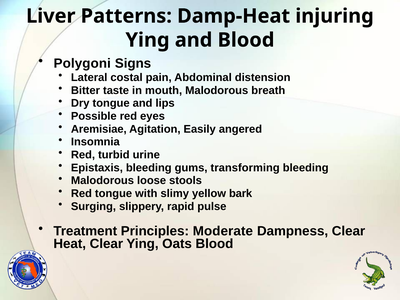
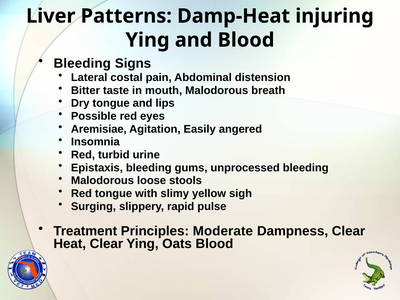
Polygoni: Polygoni -> Bleeding (82, 63)
transforming: transforming -> unprocessed (245, 168)
bark: bark -> sigh (241, 194)
